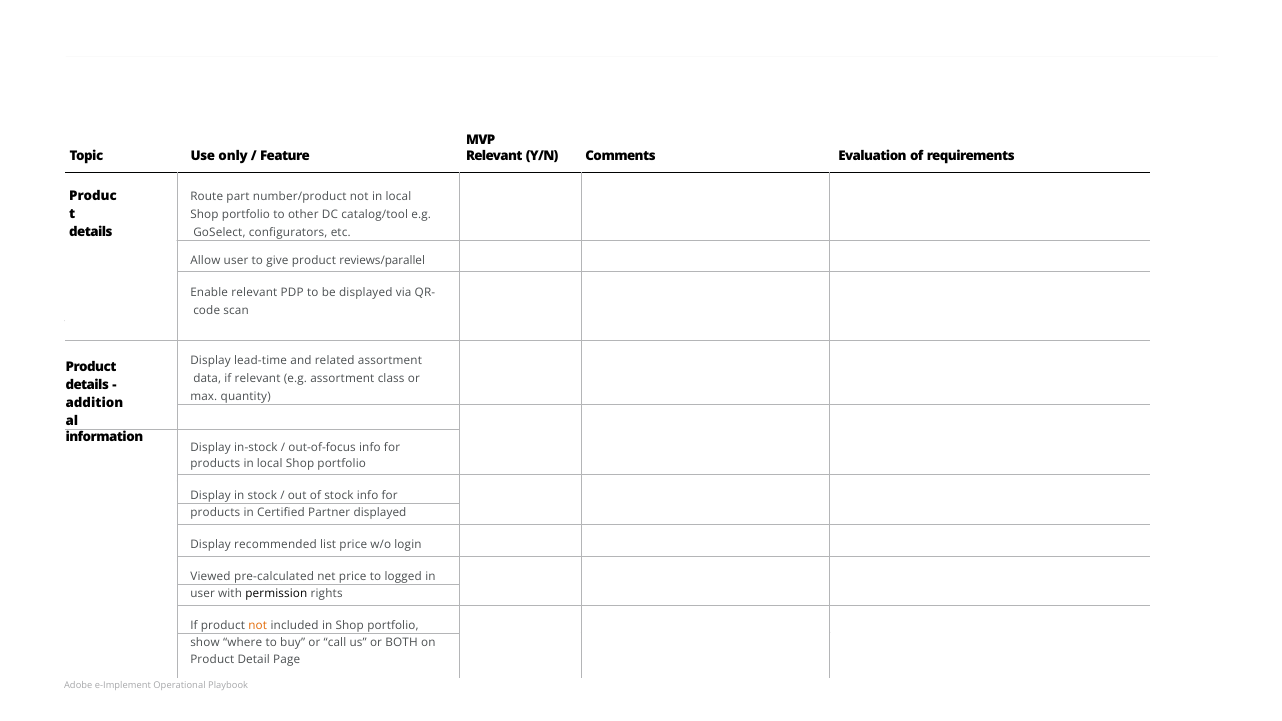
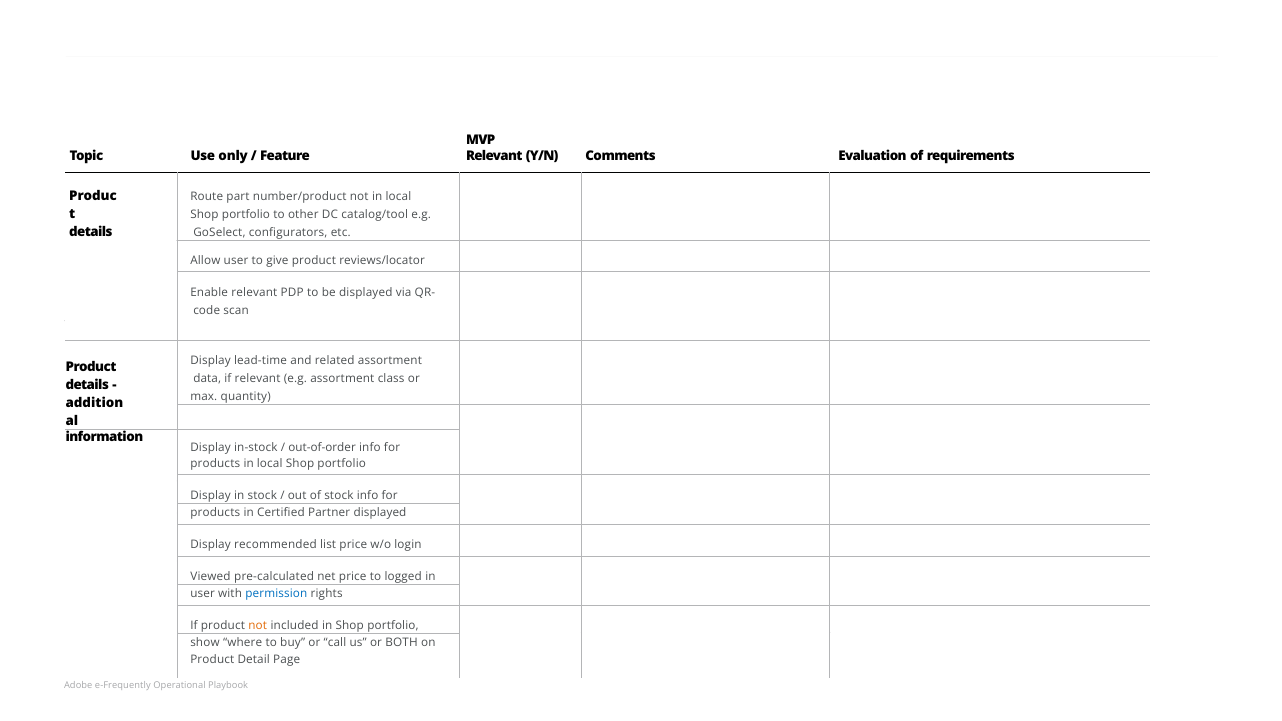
reviews/parallel: reviews/parallel -> reviews/locator (382, 261)
out-of-focus: out-of-focus -> out-of-order (322, 447)
permission colour: black -> blue (276, 594)
e-Implement: e-Implement -> e-Frequently (123, 686)
